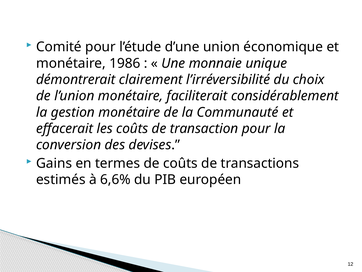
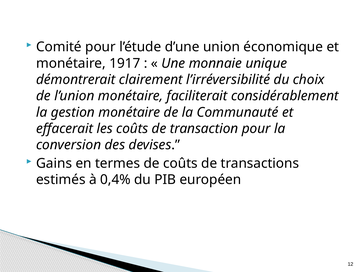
1986: 1986 -> 1917 (125, 63)
6,6%: 6,6% -> 0,4% (115, 179)
